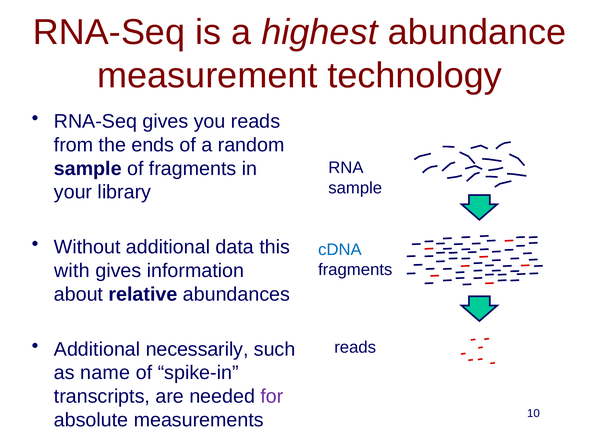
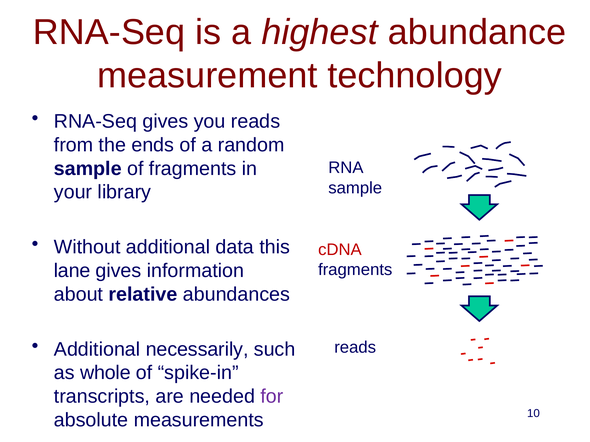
cDNA colour: blue -> red (340, 250)
with: with -> lane (72, 271)
name: name -> whole (105, 373)
